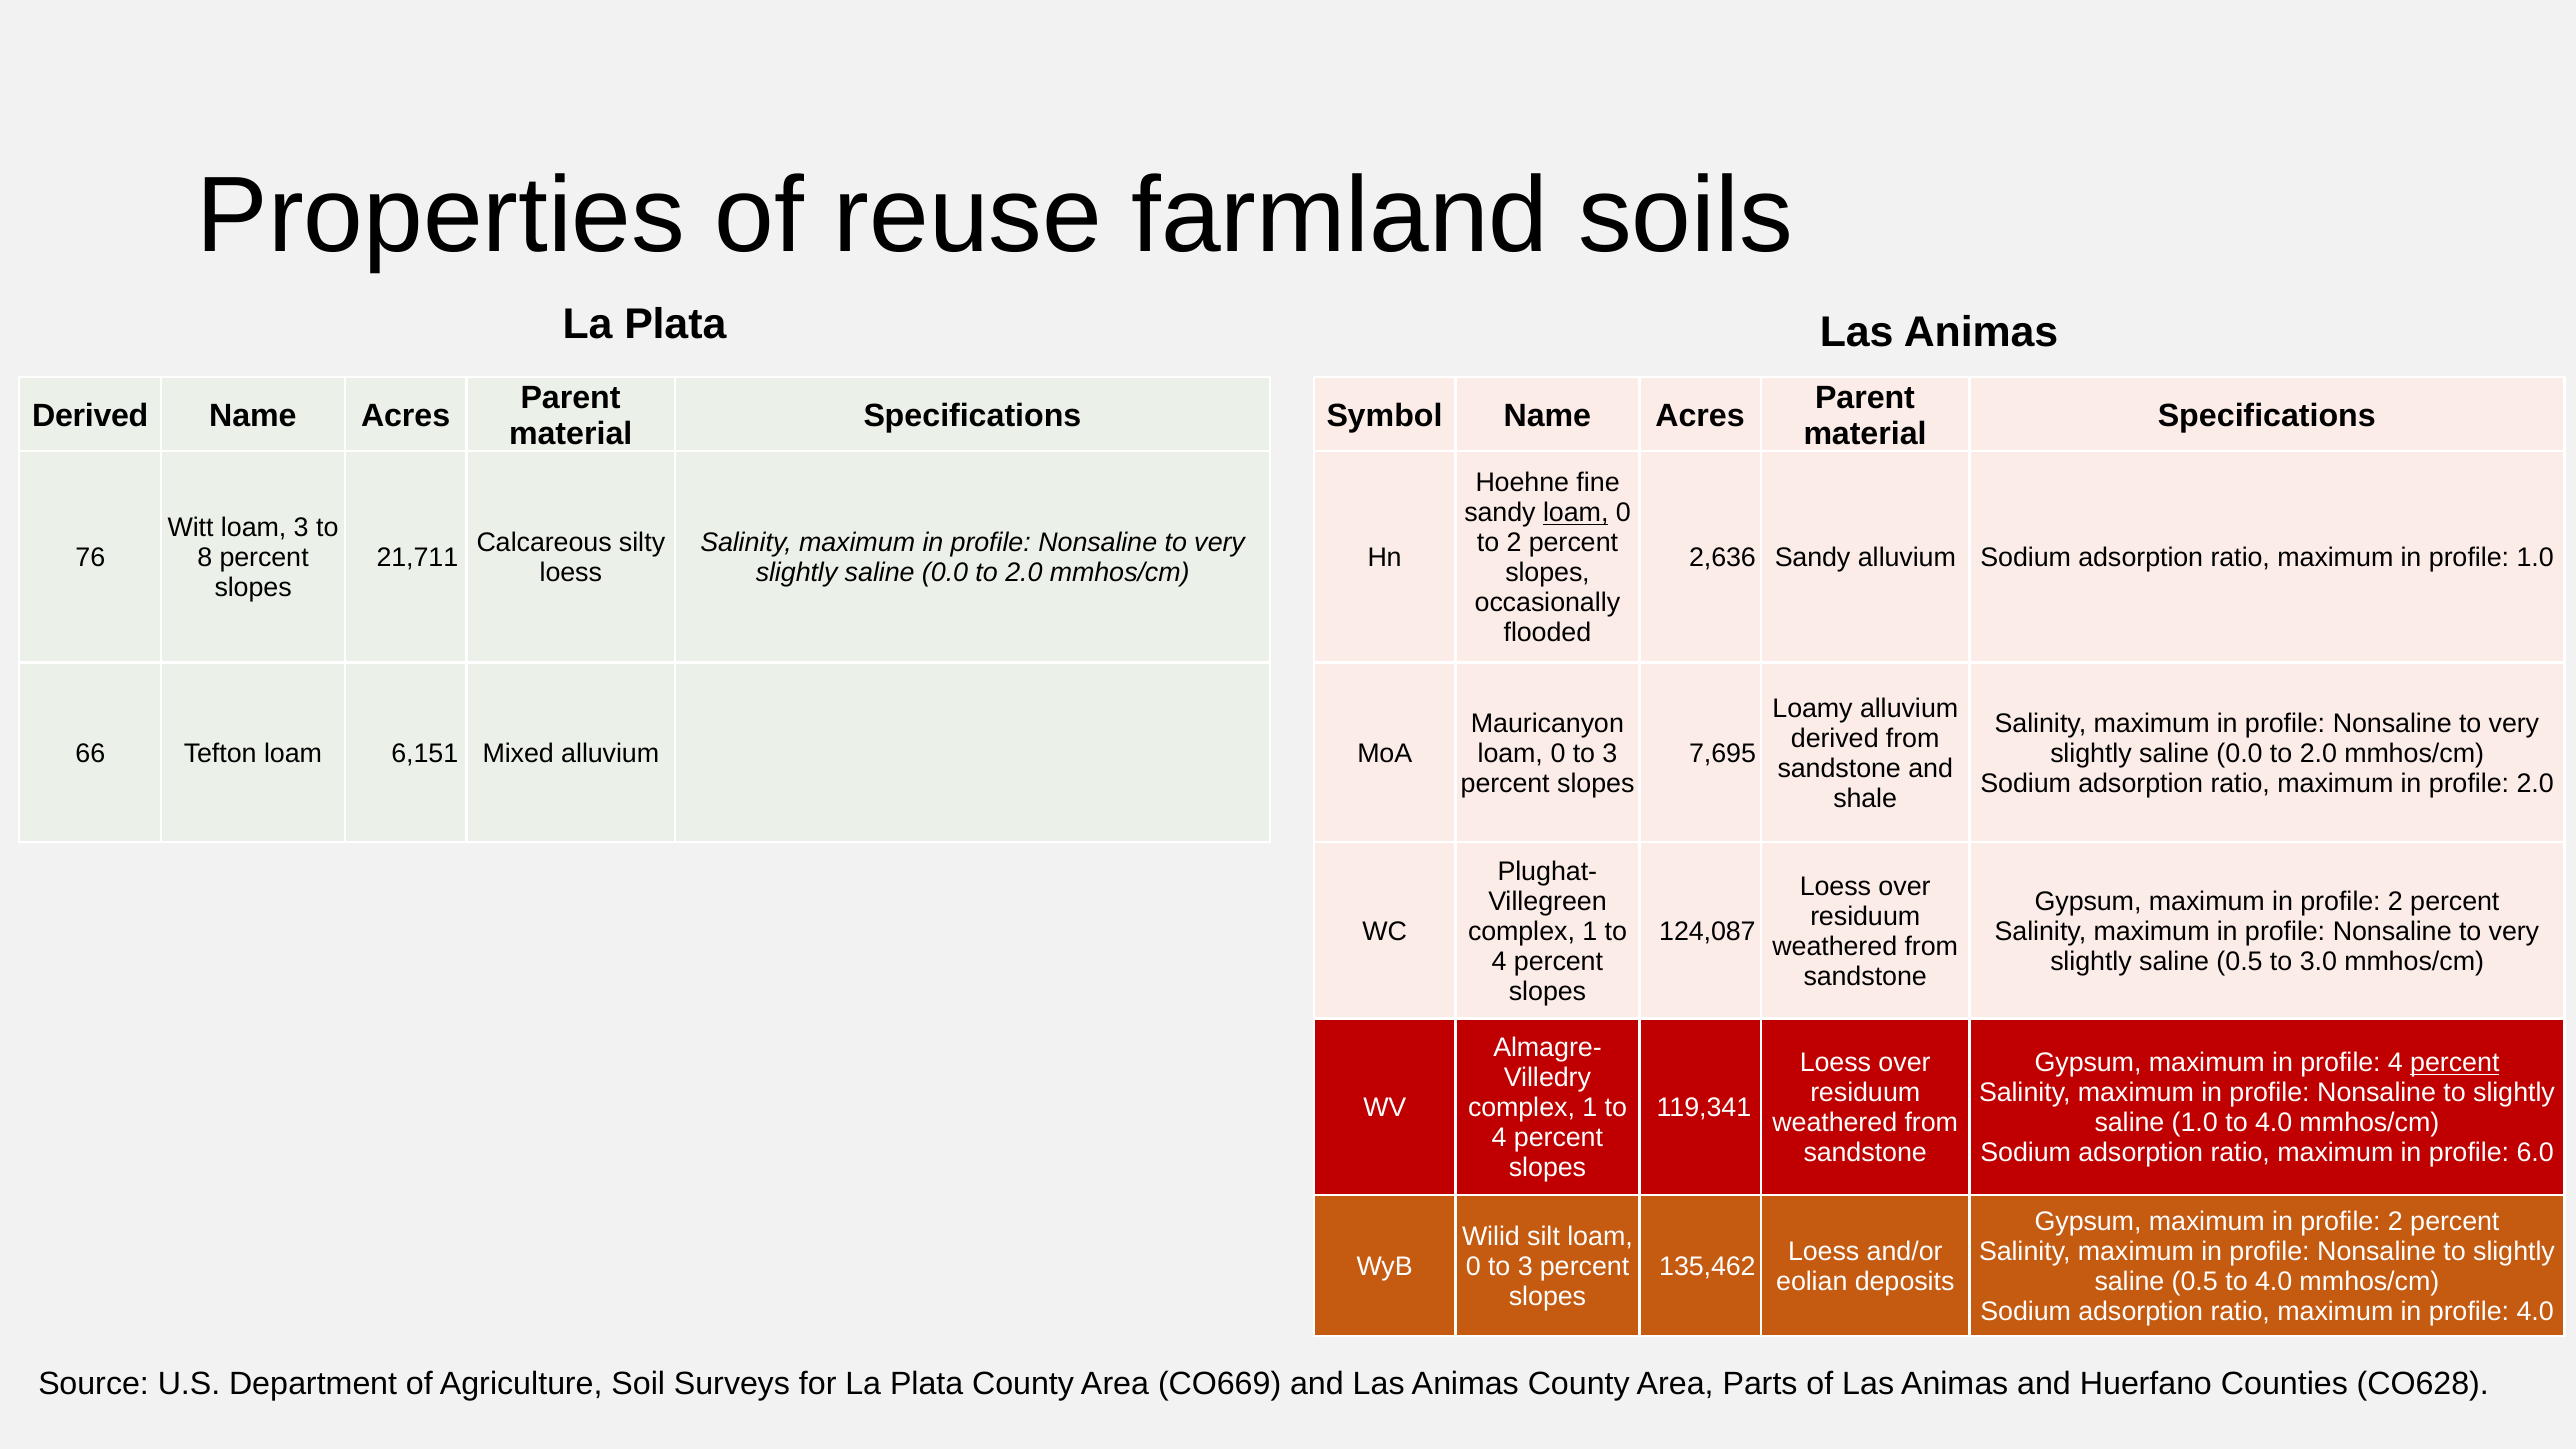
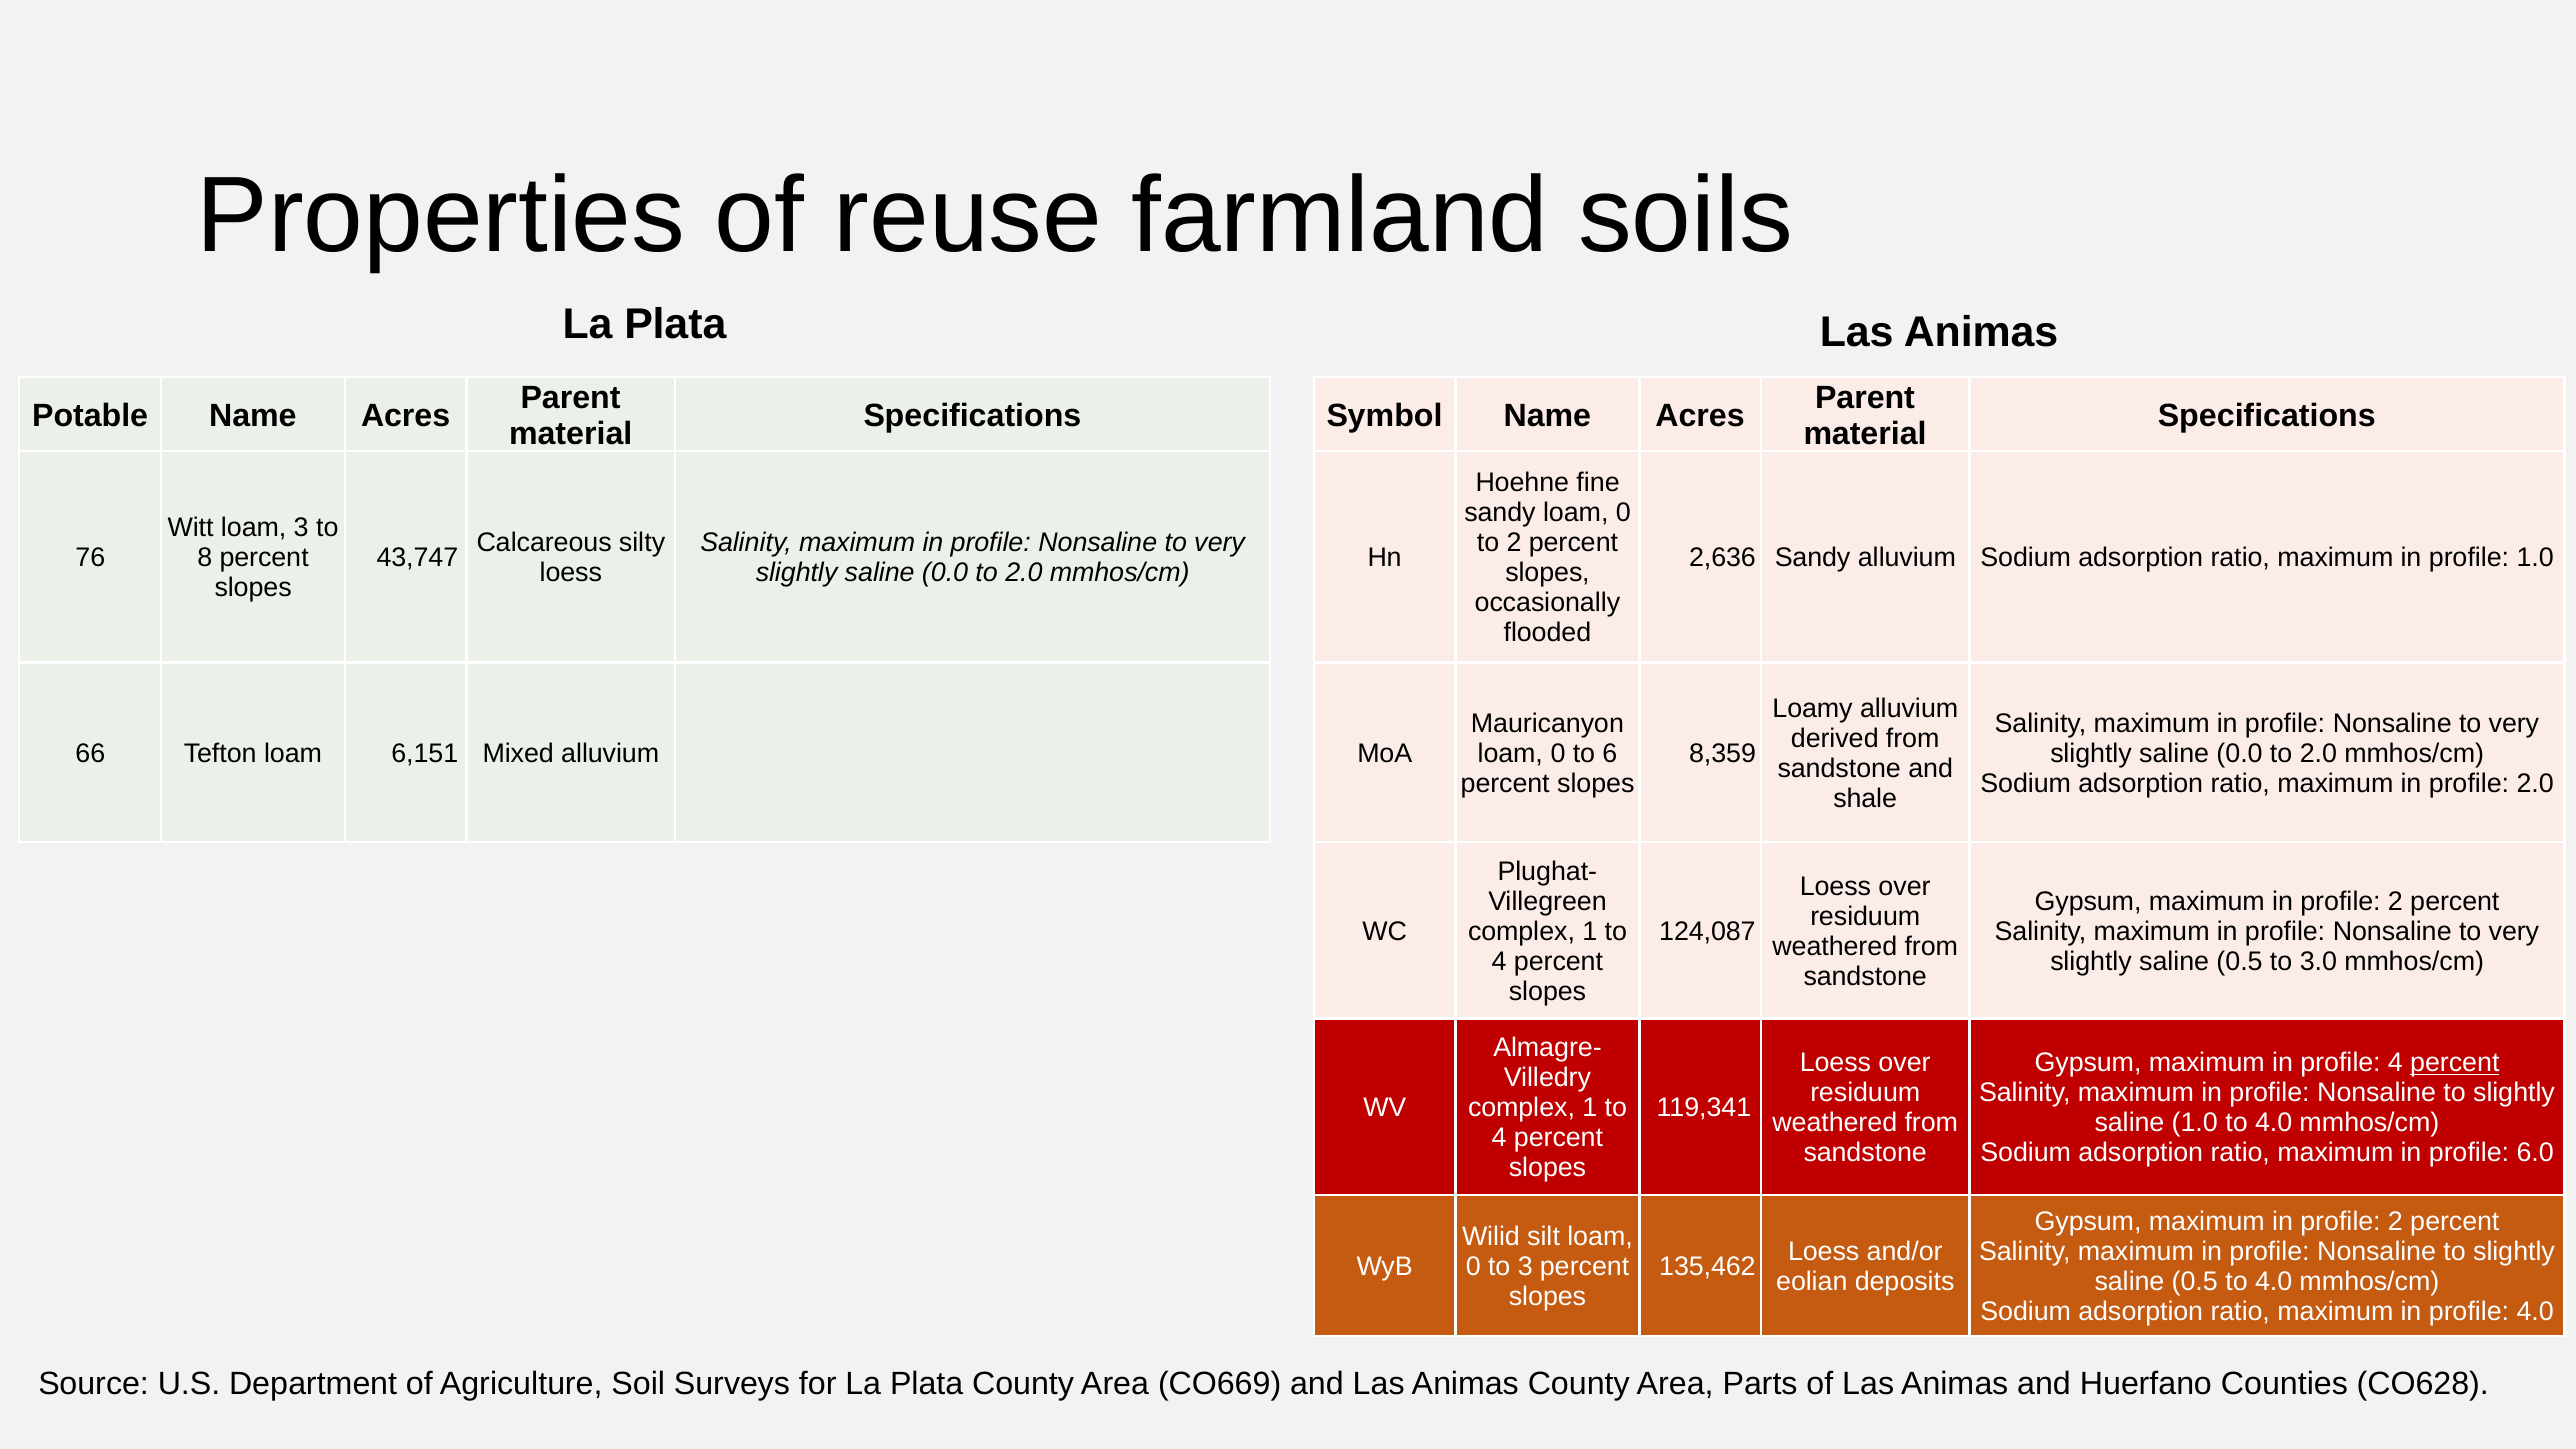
Derived: Derived -> Potable (90, 415)
loam underline: present -> none (1576, 513)
21,711: 21,711 -> 43,747 (417, 558)
3: 3 -> 6 (1610, 754)
7,695: 7,695 -> 8,359 (1722, 754)
